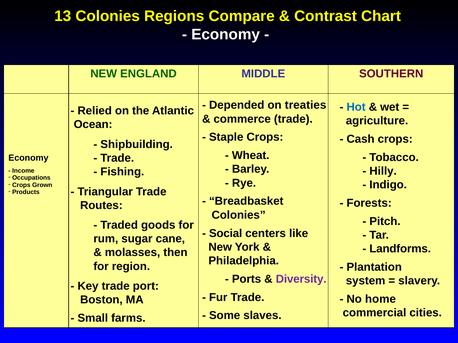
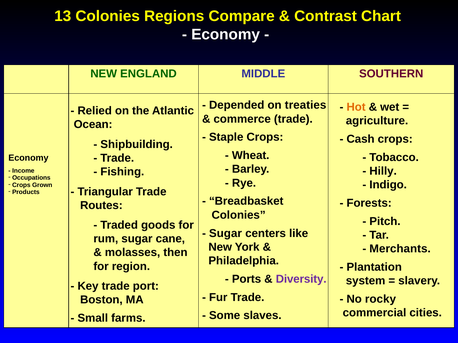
Hot colour: blue -> orange (356, 107)
Social: Social -> Sugar (226, 234)
Landforms: Landforms -> Merchants (400, 249)
home: home -> rocky (380, 300)
